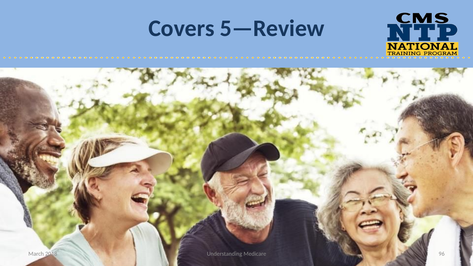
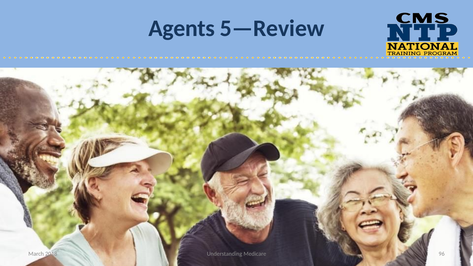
Covers: Covers -> Agents (182, 29)
